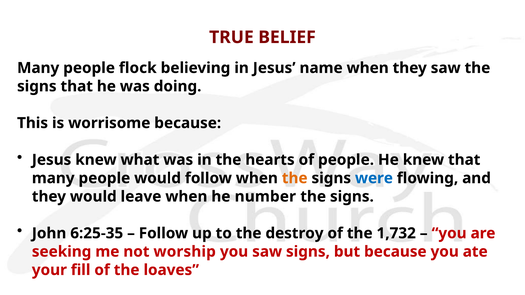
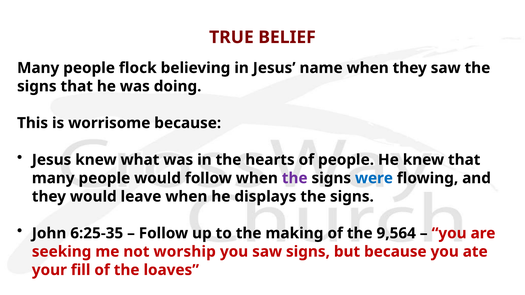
the colour: orange -> purple (295, 178)
number: number -> displays (265, 197)
destroy: destroy -> making (294, 233)
1,732: 1,732 -> 9,564 (396, 233)
